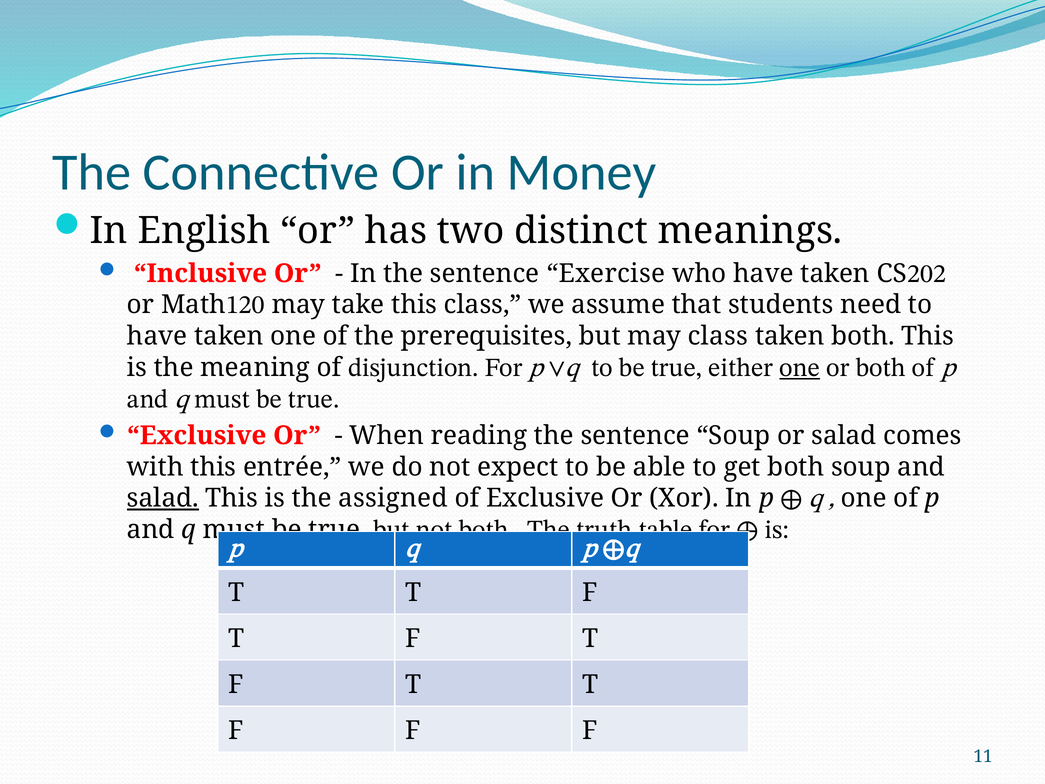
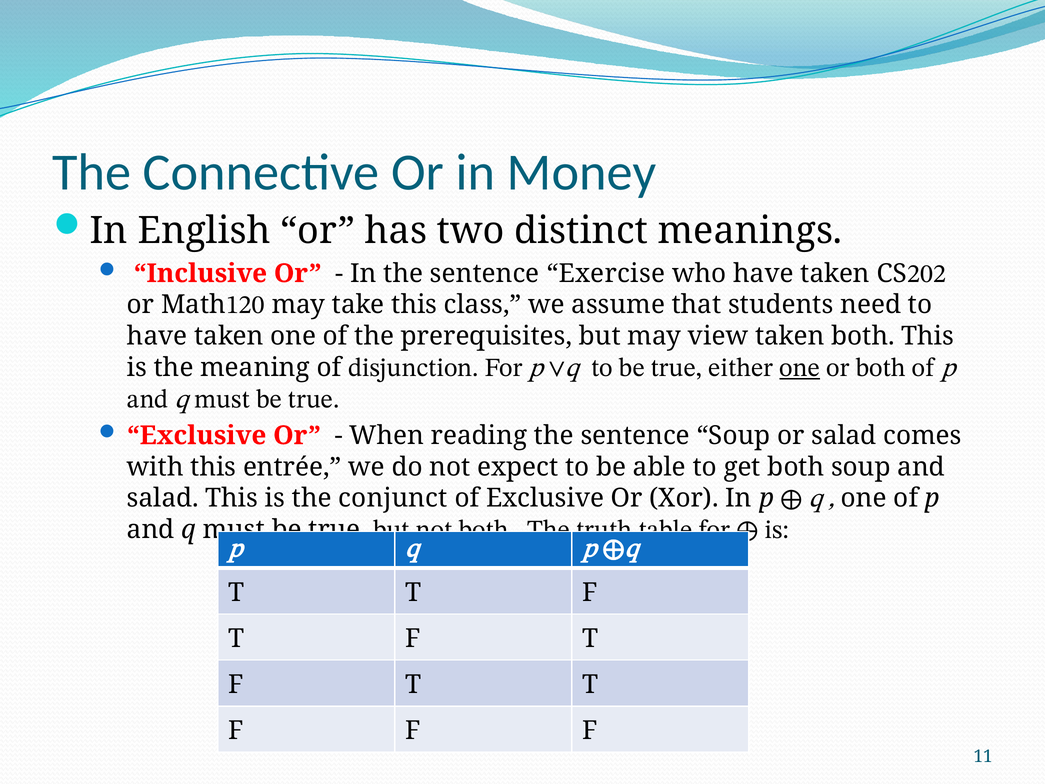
may class: class -> view (718, 336)
salad underline: present -> none (163, 498)
assigned: assigned -> conjunct (393, 498)
